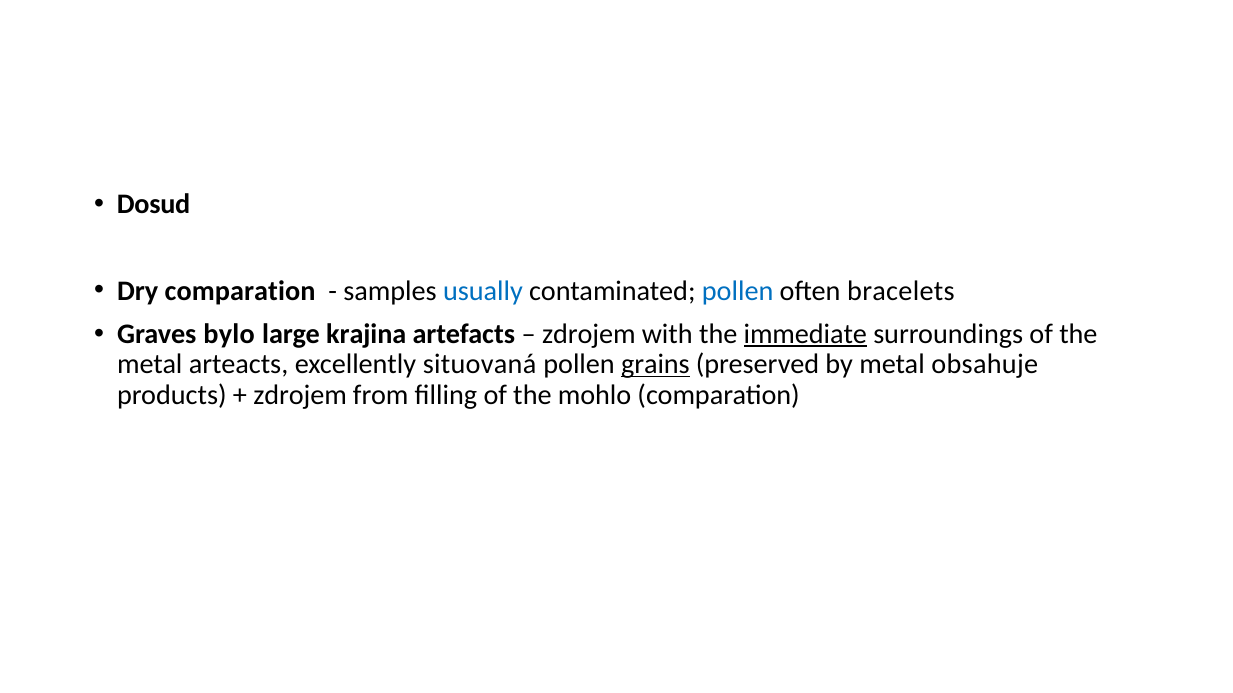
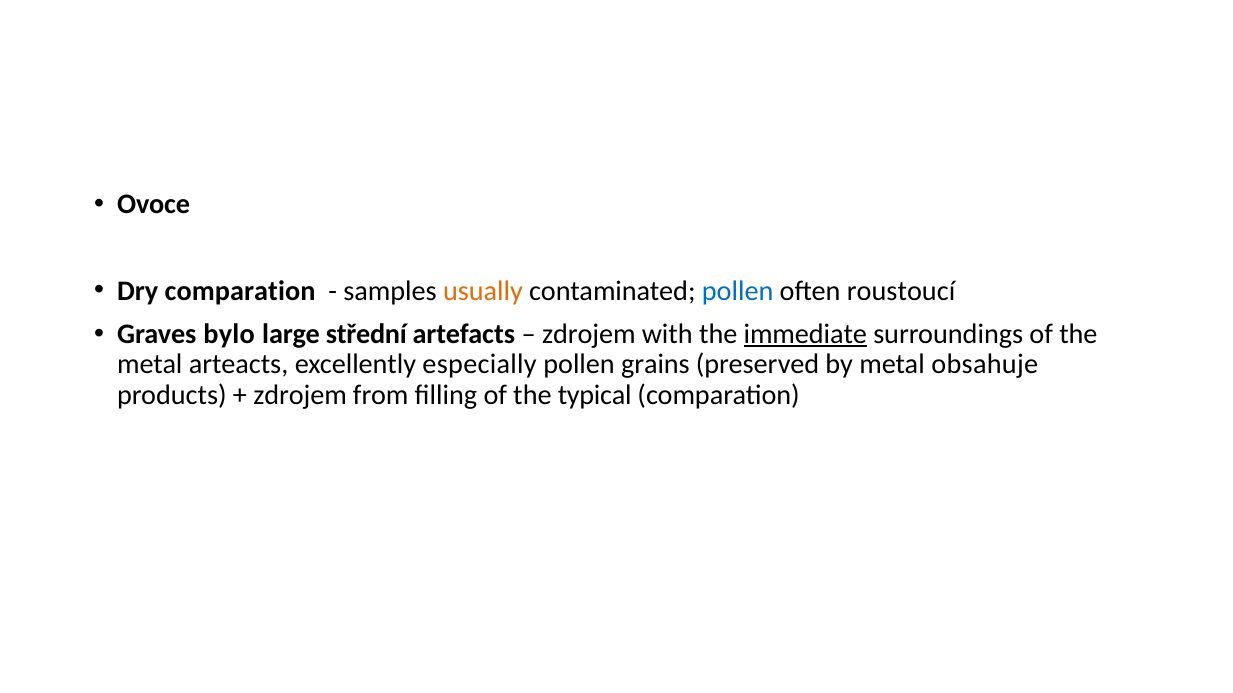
Dosud: Dosud -> Ovoce (154, 204)
usually colour: blue -> orange (483, 291)
bracelets: bracelets -> roustoucí (901, 291)
krajina: krajina -> střední (366, 334)
situovaná: situovaná -> especially (480, 365)
grains underline: present -> none (655, 365)
mohlo: mohlo -> typical (595, 395)
